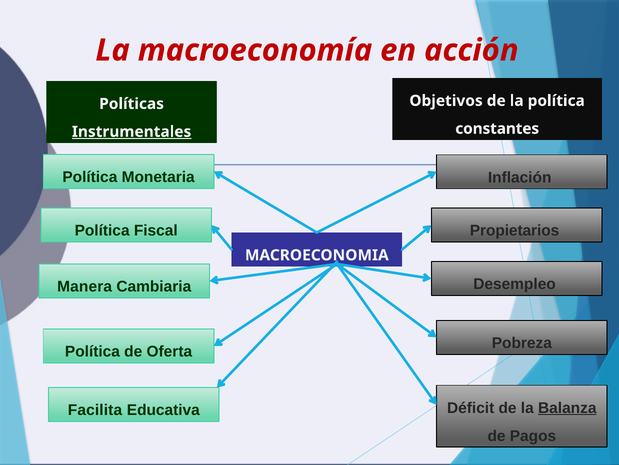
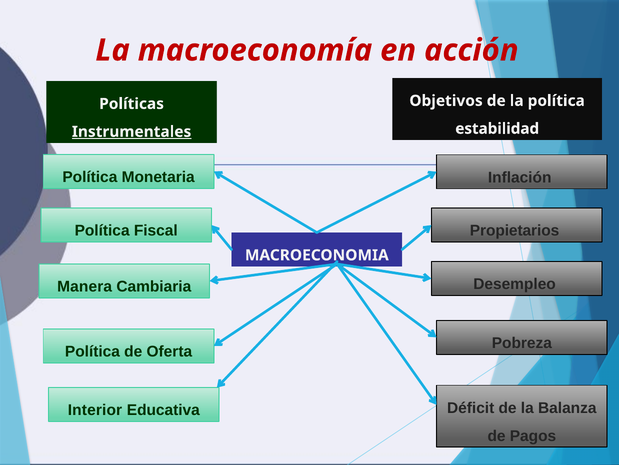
constantes: constantes -> estabilidad (497, 128)
Balanza underline: present -> none (567, 407)
Facilita: Facilita -> Interior (95, 410)
